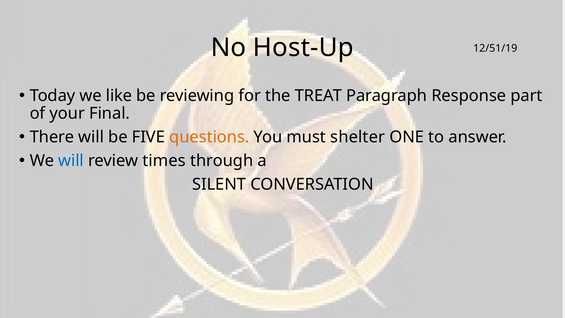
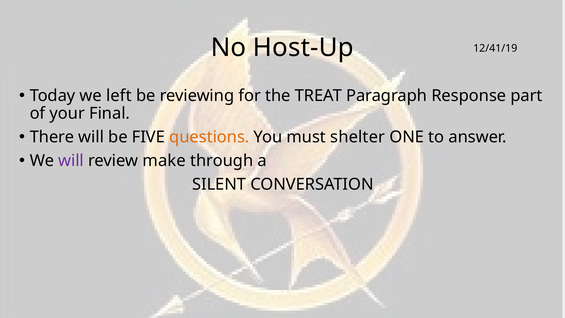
12/51/19: 12/51/19 -> 12/41/19 (495, 48)
like: like -> left (119, 96)
will colour: blue -> purple (71, 161)
times: times -> make (164, 161)
